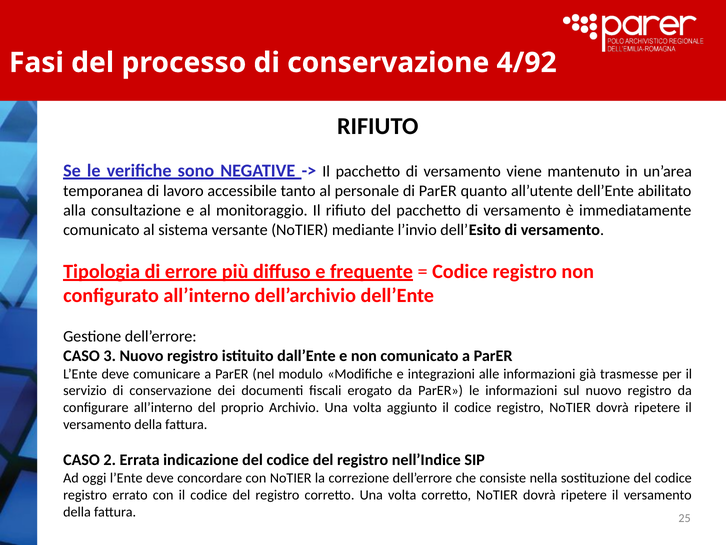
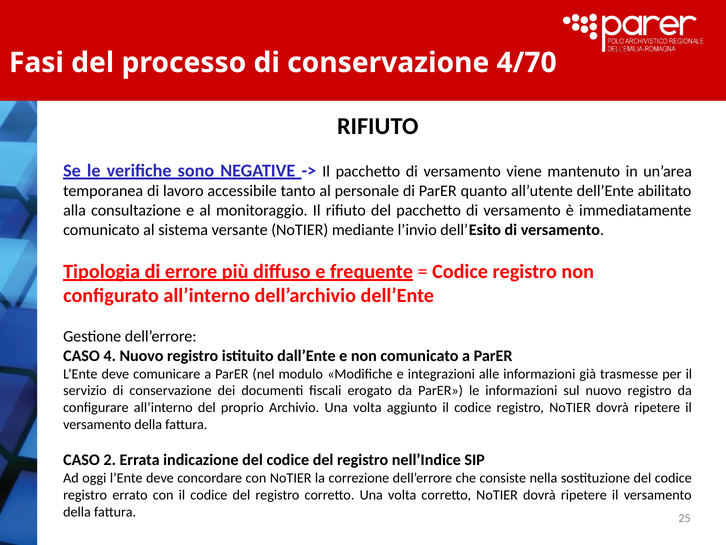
4/92: 4/92 -> 4/70 (527, 63)
3: 3 -> 4 (110, 356)
